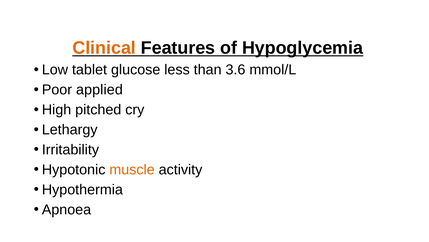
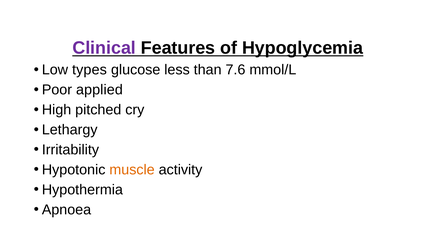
Clinical colour: orange -> purple (104, 48)
tablet: tablet -> types (89, 70)
3.6: 3.6 -> 7.6 (235, 70)
